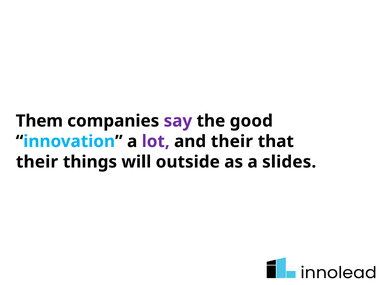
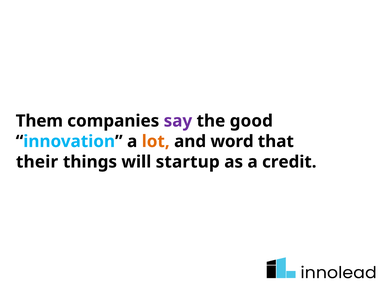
lot colour: purple -> orange (156, 141)
and their: their -> word (232, 141)
outside: outside -> startup (188, 162)
slides: slides -> credit (289, 162)
